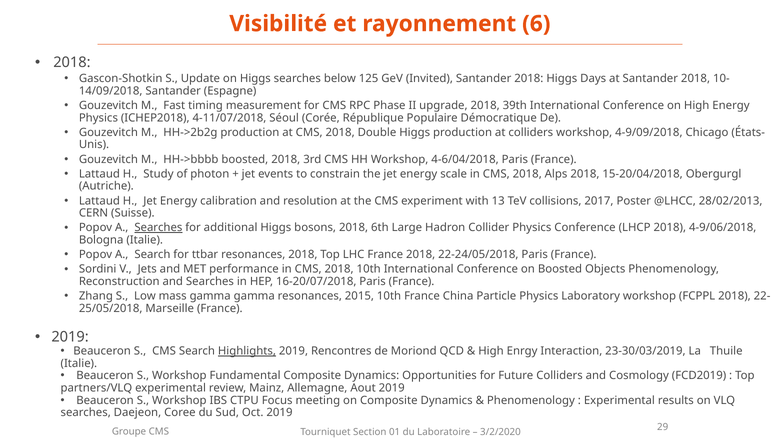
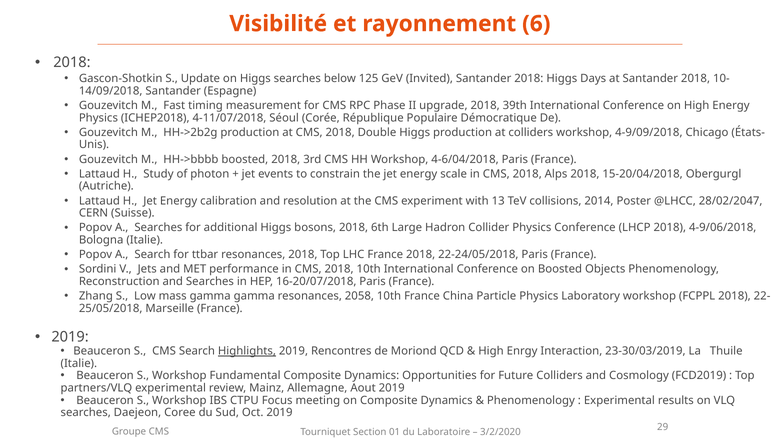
2017: 2017 -> 2014 (599, 201)
28/02/2013: 28/02/2013 -> 28/02/2047 (731, 201)
Searches underline: present -> none (158, 228)
2015: 2015 -> 2058 (359, 296)
